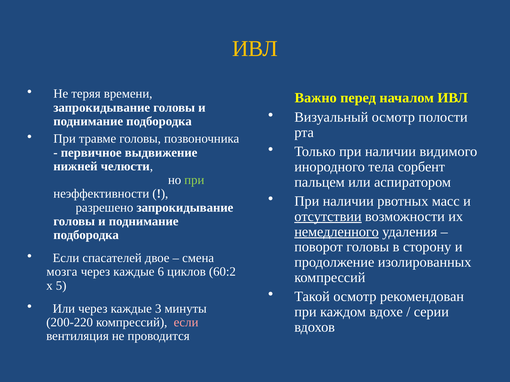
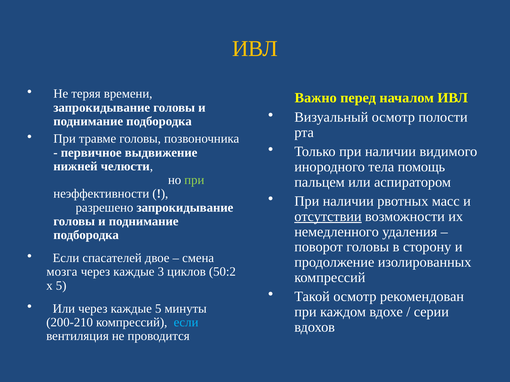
сорбент: сорбент -> помощь (421, 167)
немедленного underline: present -> none (337, 232)
6: 6 -> 3 (161, 272)
60:2: 60:2 -> 50:2 (222, 272)
каждые 3: 3 -> 5 (158, 309)
200-220: 200-220 -> 200-210 (70, 323)
если colour: pink -> light blue (186, 323)
